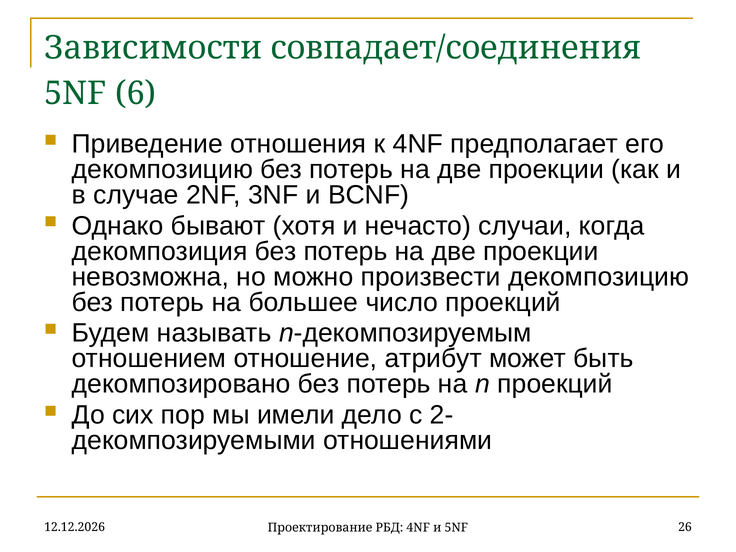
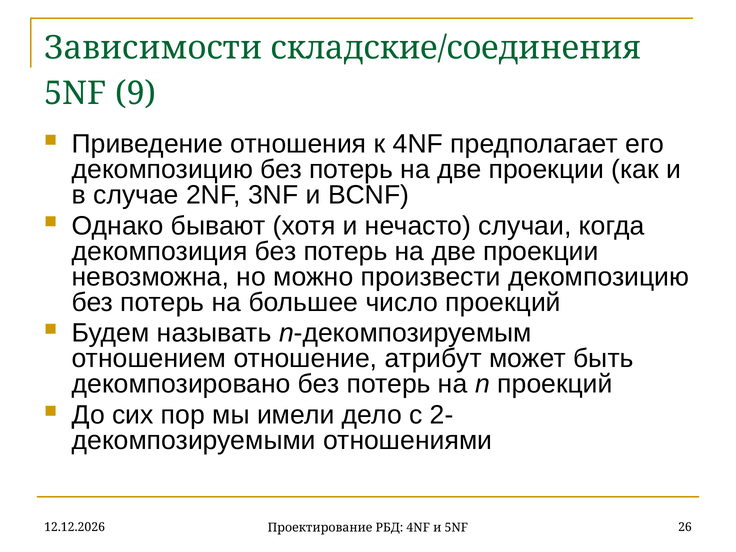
совпадает/соединения: совпадает/соединения -> складские/соединения (456, 48)
6: 6 -> 9 (136, 93)
